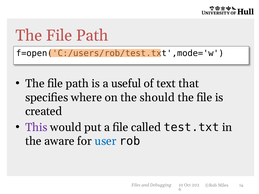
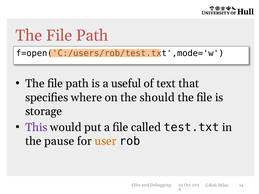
created: created -> storage (44, 111)
aware: aware -> pause (59, 141)
user colour: blue -> orange (106, 141)
